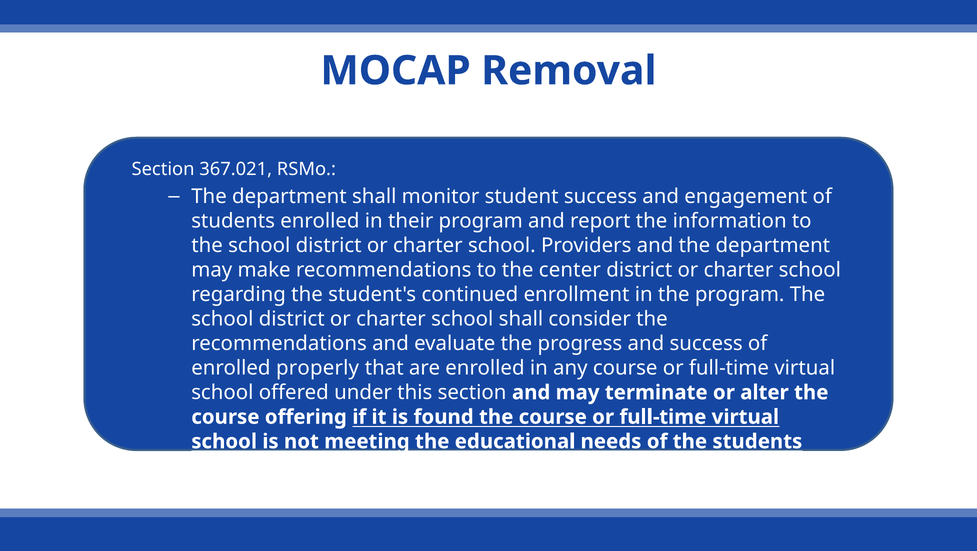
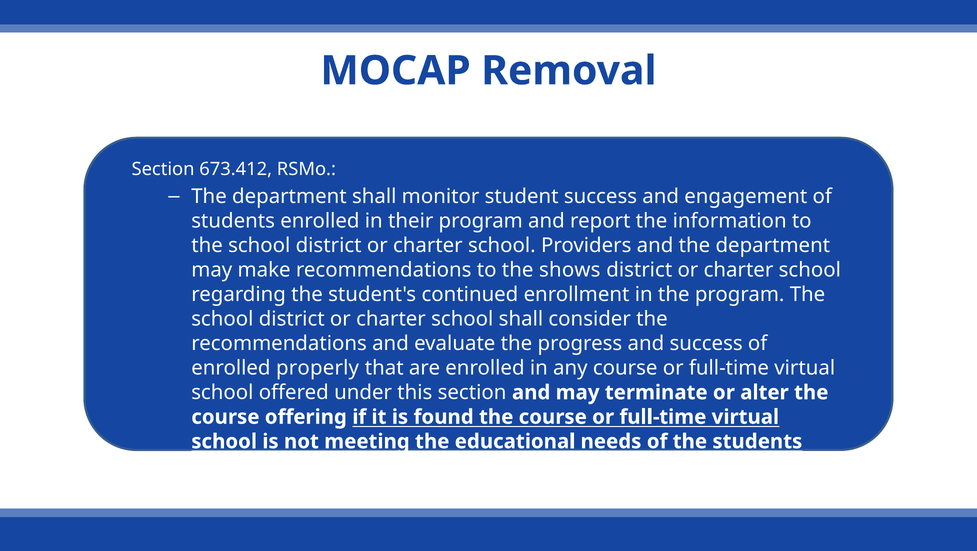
367.021: 367.021 -> 673.412 (236, 169)
center: center -> shows (570, 270)
